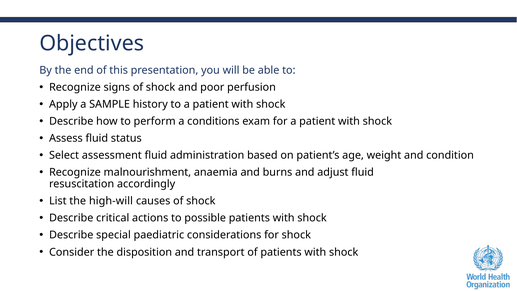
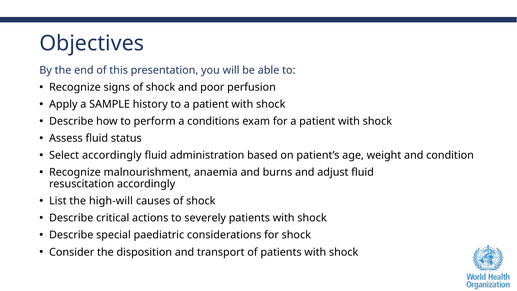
Select assessment: assessment -> accordingly (112, 155)
possible: possible -> severely (205, 218)
